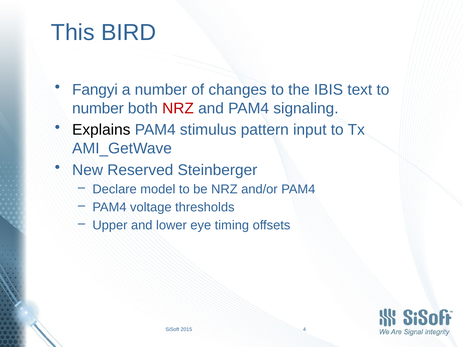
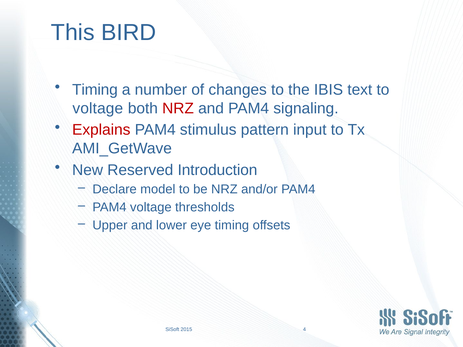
Fangyi: Fangyi -> Timing (95, 90)
number: number -> voltage (98, 108)
Explains colour: black -> red (101, 130)
Steinberger: Steinberger -> Introduction (218, 170)
